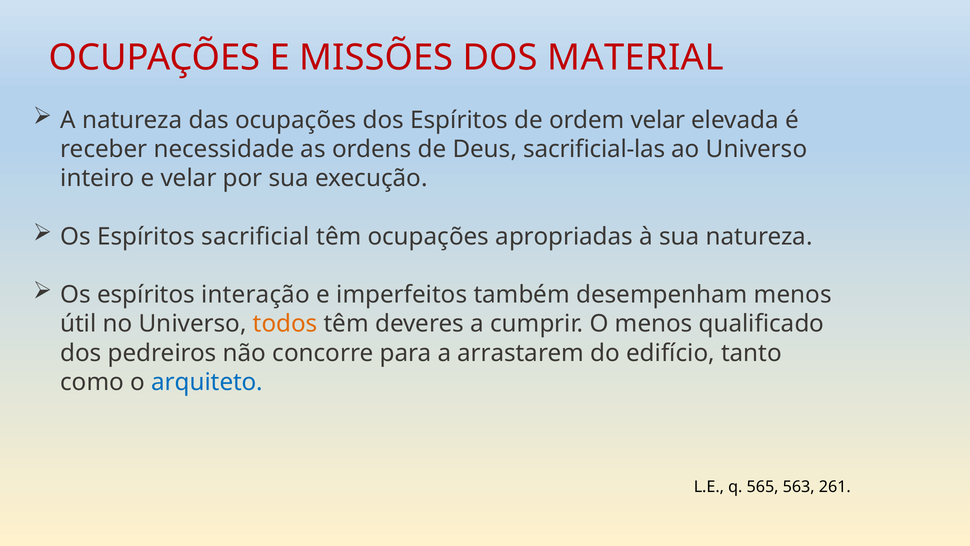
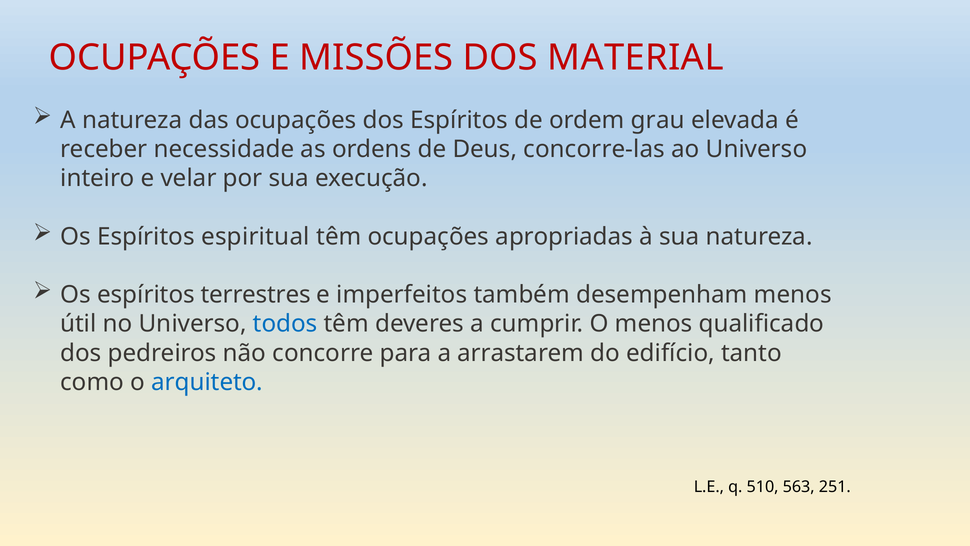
ordem velar: velar -> grau (658, 120)
sacrificial-las: sacrificial-las -> concorre-las (594, 149)
sacrificial: sacrificial -> espiritual (255, 236)
interação: interação -> terrestres (256, 295)
todos colour: orange -> blue (285, 324)
565: 565 -> 510 (763, 487)
261: 261 -> 251 (835, 487)
